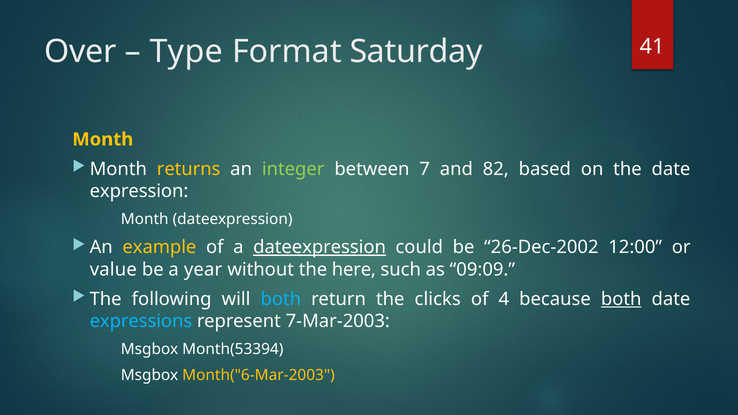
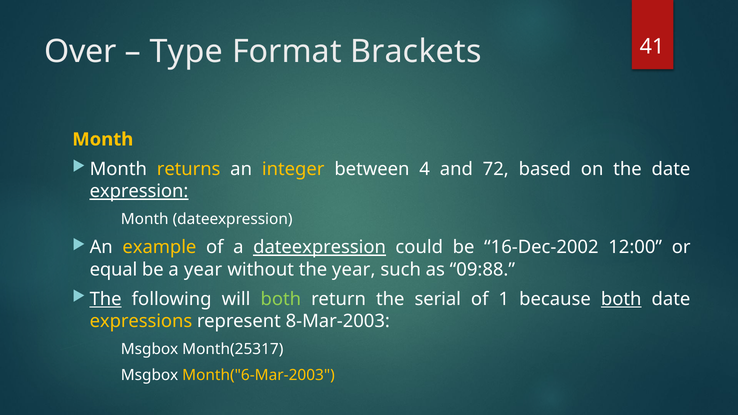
Saturday: Saturday -> Brackets (416, 52)
integer colour: light green -> yellow (293, 169)
7: 7 -> 4 (425, 169)
82: 82 -> 72 (496, 169)
expression underline: none -> present (139, 191)
26-Dec-2002: 26-Dec-2002 -> 16-Dec-2002 (541, 247)
value: value -> equal (113, 270)
the here: here -> year (354, 270)
09:09: 09:09 -> 09:88 (482, 270)
The underline: none -> present (106, 299)
both colour: light blue -> light green (281, 299)
clicks: clicks -> serial (438, 299)
4: 4 -> 1 (504, 299)
expressions colour: light blue -> yellow (141, 321)
7-Mar-2003: 7-Mar-2003 -> 8-Mar-2003 (338, 321)
Month(53394: Month(53394 -> Month(25317 (233, 349)
